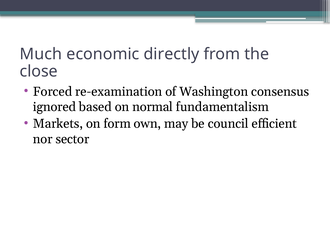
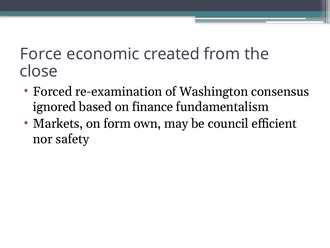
Much: Much -> Force (41, 54)
directly: directly -> created (172, 54)
normal: normal -> finance (153, 107)
sector: sector -> safety (72, 139)
